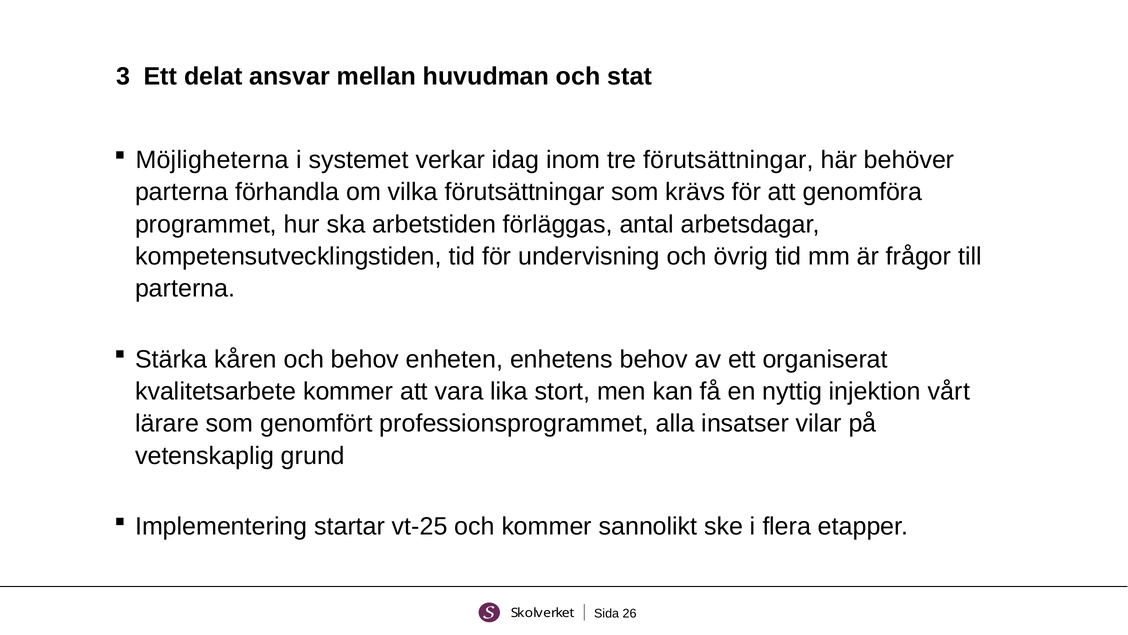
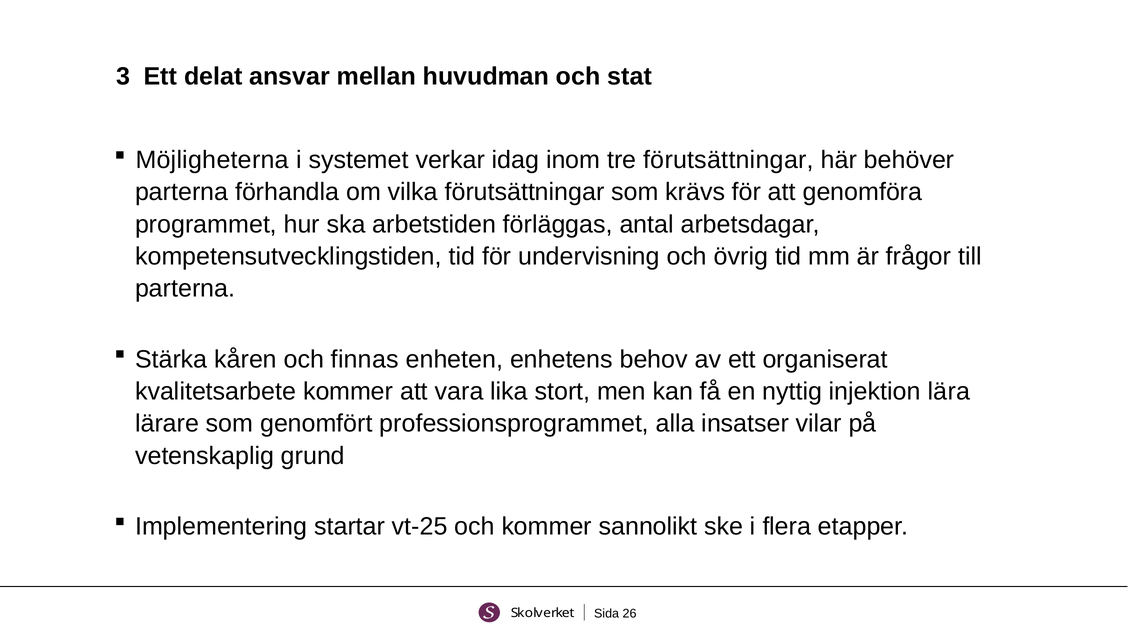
och behov: behov -> finnas (365, 359)
vårt: vårt -> lära (949, 391)
